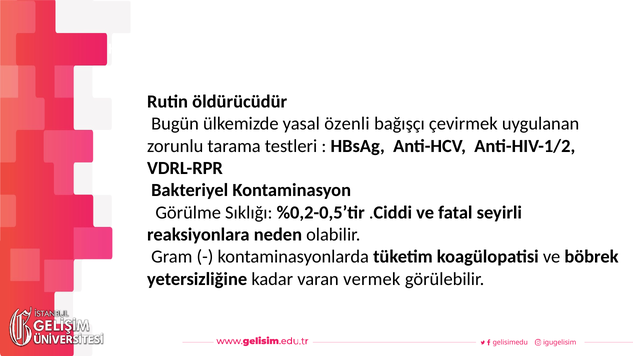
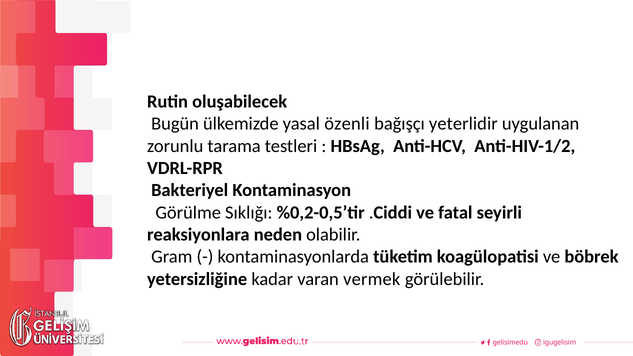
öldürücüdür: öldürücüdür -> oluşabilecek (240, 102)
çevirmek: çevirmek -> yeterlidir (463, 124)
